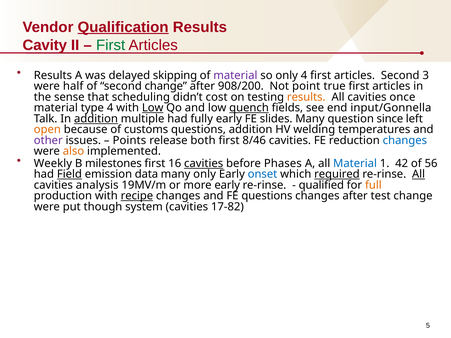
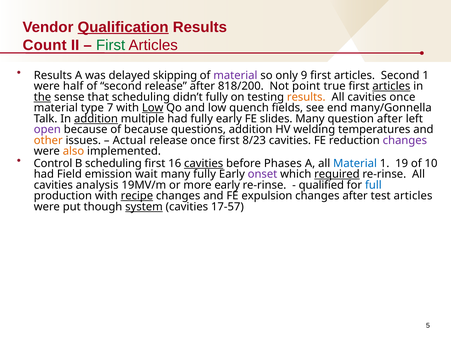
Cavity: Cavity -> Count (45, 45)
only 4: 4 -> 9 (304, 75)
Second 3: 3 -> 1 (426, 75)
second change: change -> release (166, 86)
908/200: 908/200 -> 818/200 (241, 86)
articles underline: none -> present (391, 86)
the underline: none -> present (43, 97)
didn’t cost: cost -> fully (217, 97)
type 4: 4 -> 7 (110, 108)
quench underline: present -> none (249, 108)
input/Gonnella: input/Gonnella -> many/Gonnella (391, 108)
question since: since -> after (390, 119)
open colour: orange -> purple (47, 130)
of customs: customs -> because (146, 130)
other colour: purple -> orange (48, 140)
Points: Points -> Actual (129, 140)
release both: both -> once (203, 140)
8/46: 8/46 -> 8/23 (254, 140)
changes colour: blue -> purple (405, 140)
Weekly: Weekly -> Control (53, 164)
B milestones: milestones -> scheduling (113, 164)
42: 42 -> 19 (402, 164)
56: 56 -> 10 (431, 164)
Field underline: present -> none (69, 174)
data: data -> wait (146, 174)
many only: only -> fully (205, 174)
onset colour: blue -> purple (263, 174)
All underline: present -> none (419, 174)
full colour: orange -> blue (373, 185)
FE questions: questions -> expulsion (267, 196)
test change: change -> articles (413, 196)
system underline: none -> present (144, 207)
17-82: 17-82 -> 17-57 (227, 207)
